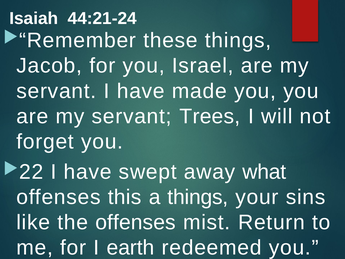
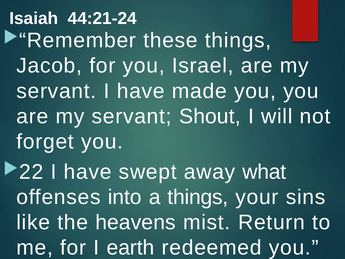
Trees: Trees -> Shout (210, 116)
this: this -> into (125, 197)
the offenses: offenses -> heavens (135, 222)
